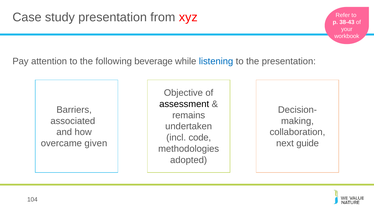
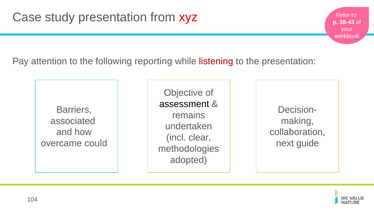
beverage: beverage -> reporting (153, 61)
listening colour: blue -> red (216, 61)
code: code -> clear (200, 138)
given: given -> could (96, 144)
